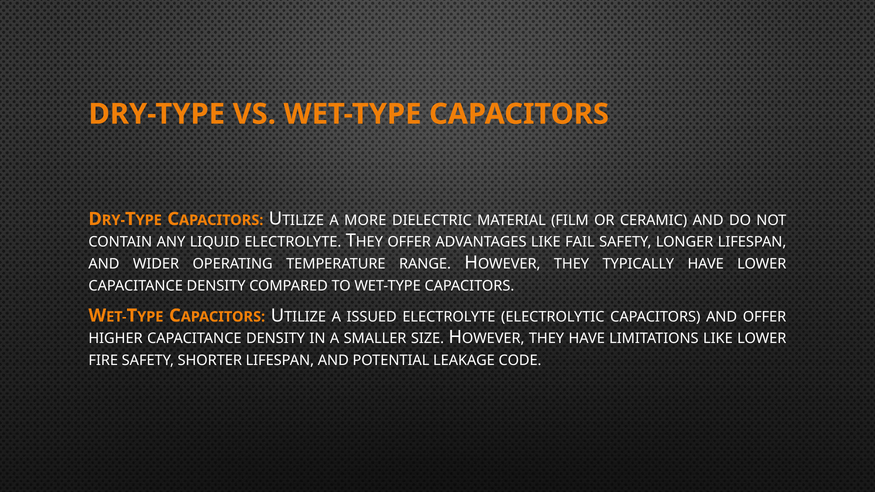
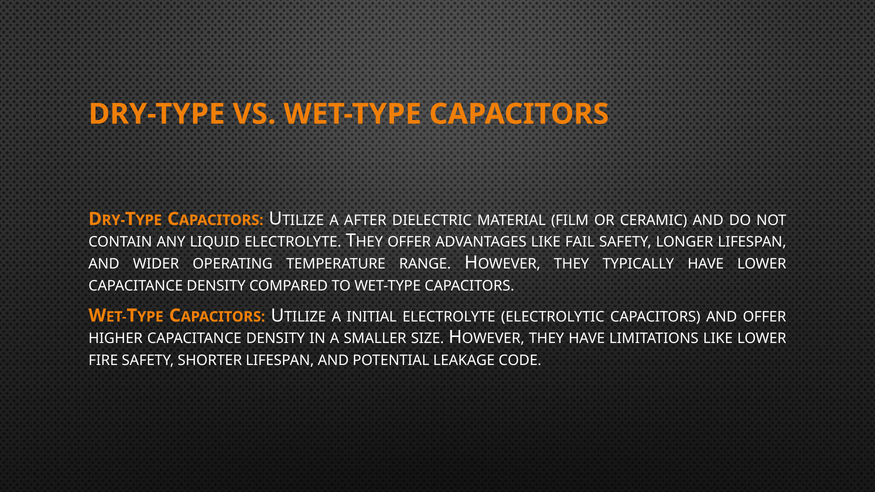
MORE: MORE -> AFTER (365, 220)
ISSUED: ISSUED -> INITIAL (372, 317)
